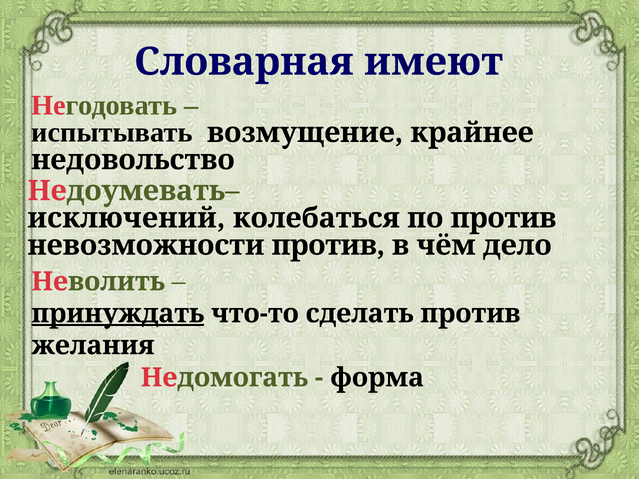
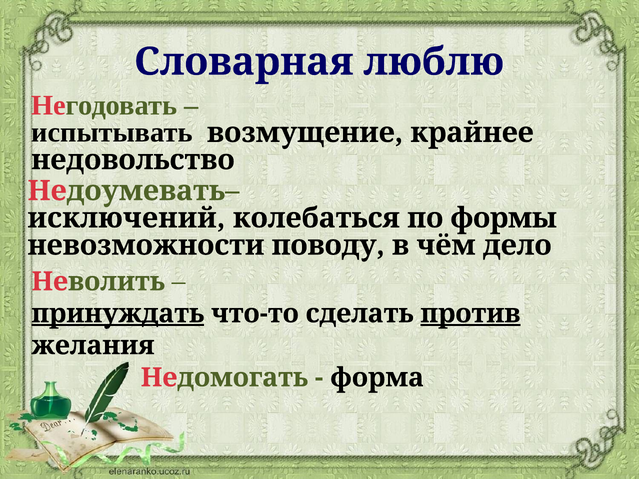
имеют: имеют -> люблю (434, 62)
по против: против -> формы (504, 218)
невозможности против: против -> поводу (328, 245)
против underline: none -> present (470, 314)
